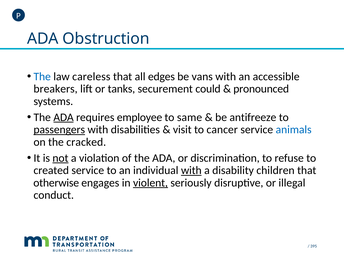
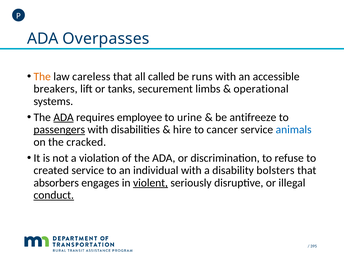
Obstruction: Obstruction -> Overpasses (106, 39)
The colour: blue -> orange (42, 77)
edges: edges -> called (161, 77)
vans: vans -> runs (202, 77)
could: could -> limbs (208, 89)
pronounced: pronounced -> operational (261, 89)
same: same -> urine (190, 117)
visit: visit -> hire (182, 130)
not underline: present -> none (60, 158)
with underline: present -> none (191, 170)
children: children -> bolsters (275, 170)
otherwise: otherwise -> absorbers (56, 183)
conduct underline: none -> present (54, 195)
